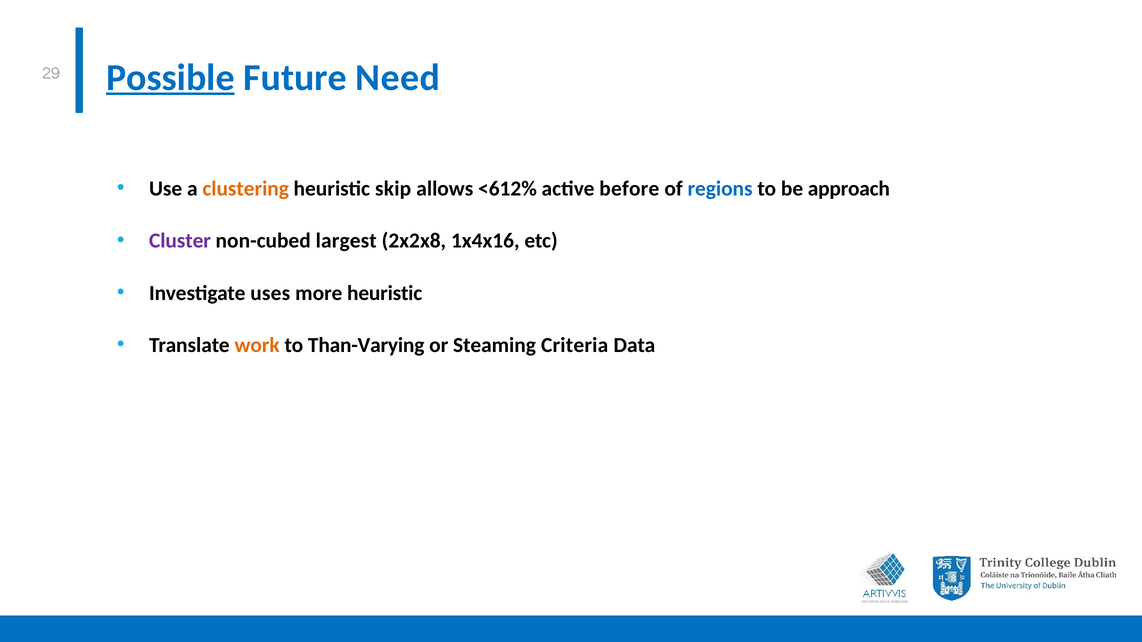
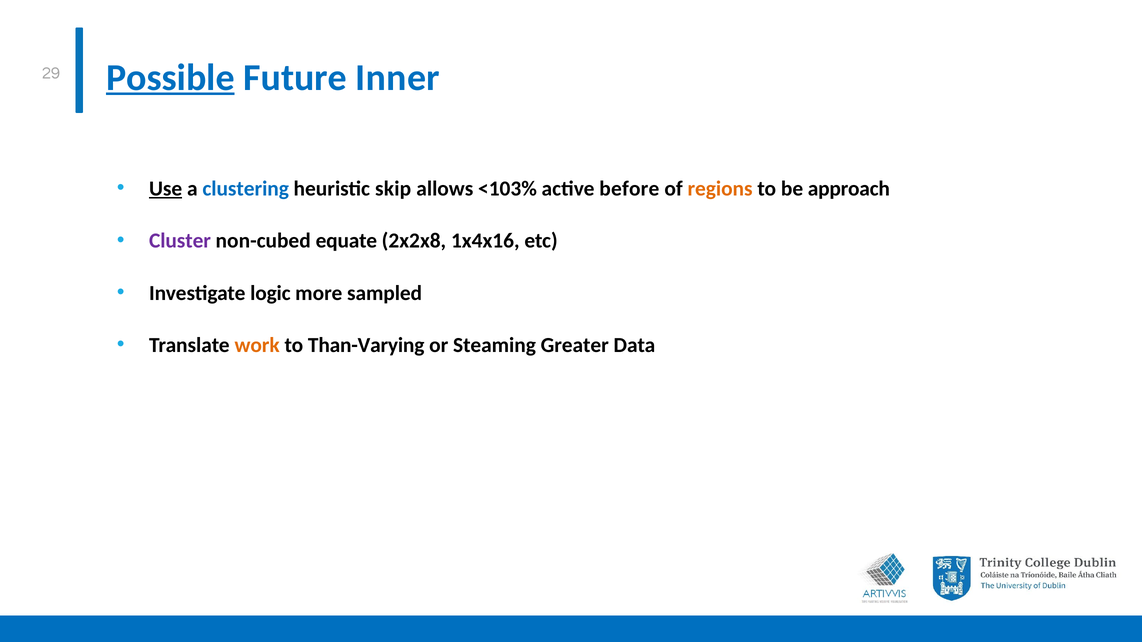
Need: Need -> Inner (398, 78)
Use underline: none -> present (166, 189)
clustering colour: orange -> blue (246, 189)
<612%: <612% -> <103% (507, 189)
regions colour: blue -> orange (720, 189)
largest: largest -> equate (346, 241)
uses: uses -> logic (270, 293)
more heuristic: heuristic -> sampled (385, 293)
Criteria: Criteria -> Greater (575, 345)
